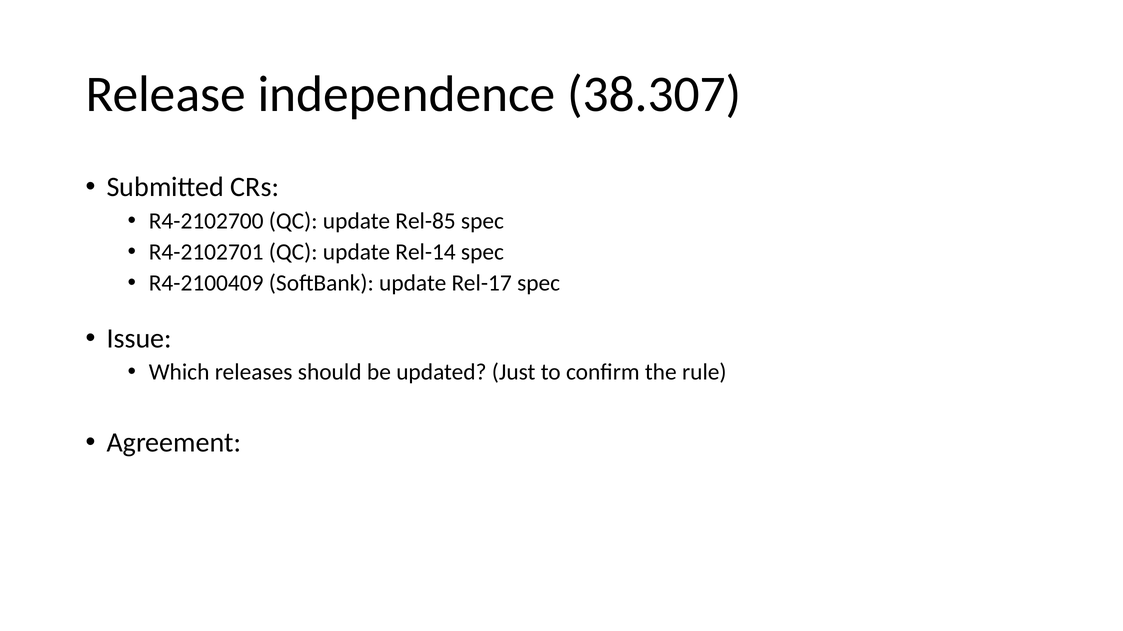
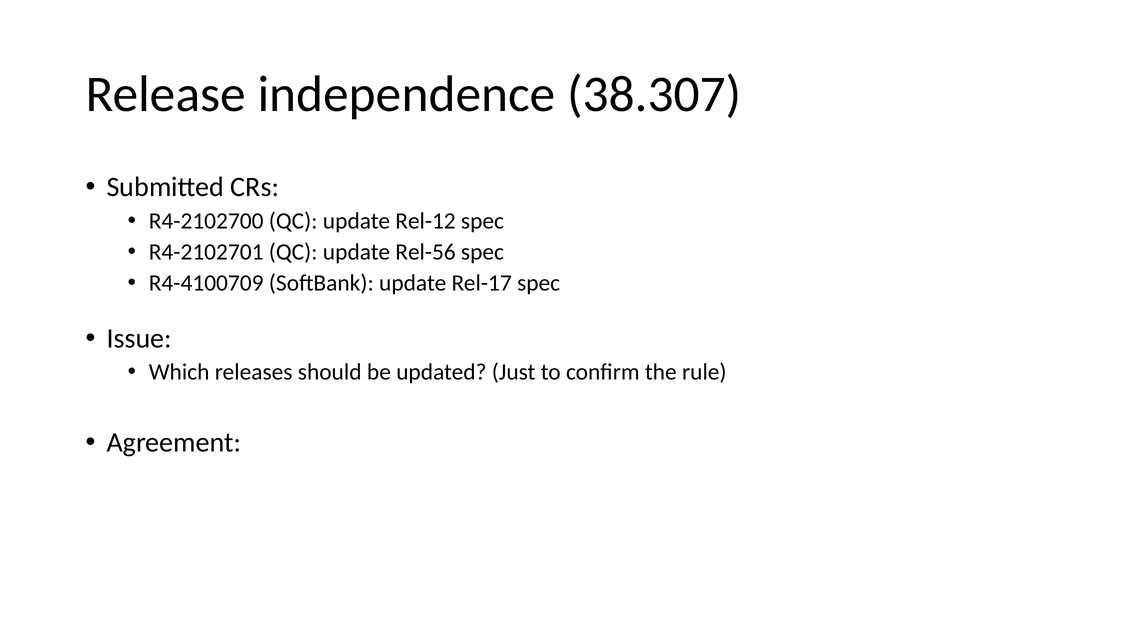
Rel-85: Rel-85 -> Rel-12 (426, 221)
Rel-14: Rel-14 -> Rel-56 (426, 252)
R4-2100409: R4-2100409 -> R4-4100709 (206, 283)
